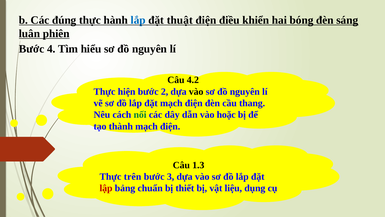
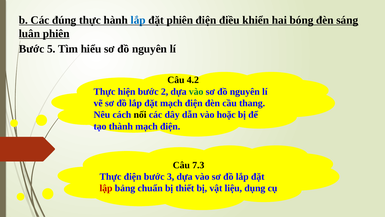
đặt thuật: thuật -> phiên (180, 20)
4: 4 -> 5 (51, 49)
vào colour: black -> green (196, 91)
nối colour: green -> black (140, 115)
1.3: 1.3 -> 7.3 (198, 165)
Thực trên: trên -> điện (133, 176)
